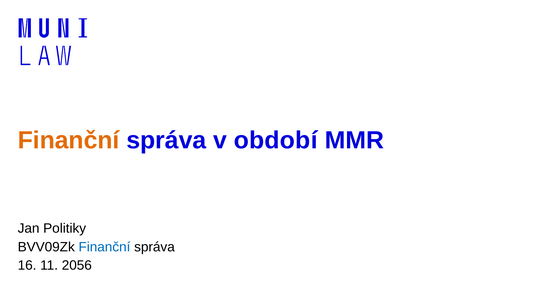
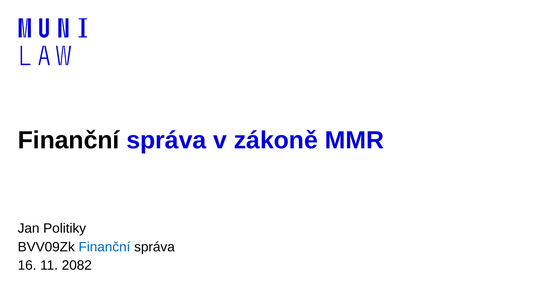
Finanční colour: orange -> black (69, 140)
období: období -> zákoně (276, 140)
2056: 2056 -> 2082 (77, 266)
